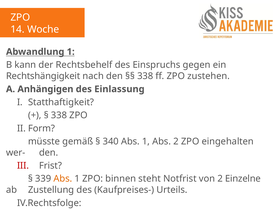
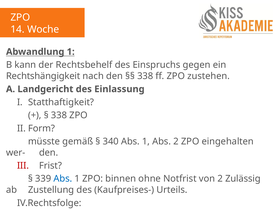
Anhängigen: Anhängigen -> Landgericht (45, 89)
Abs colour: orange -> blue (63, 179)
steht: steht -> ohne (150, 179)
Einzelne: Einzelne -> Zulässig (243, 179)
